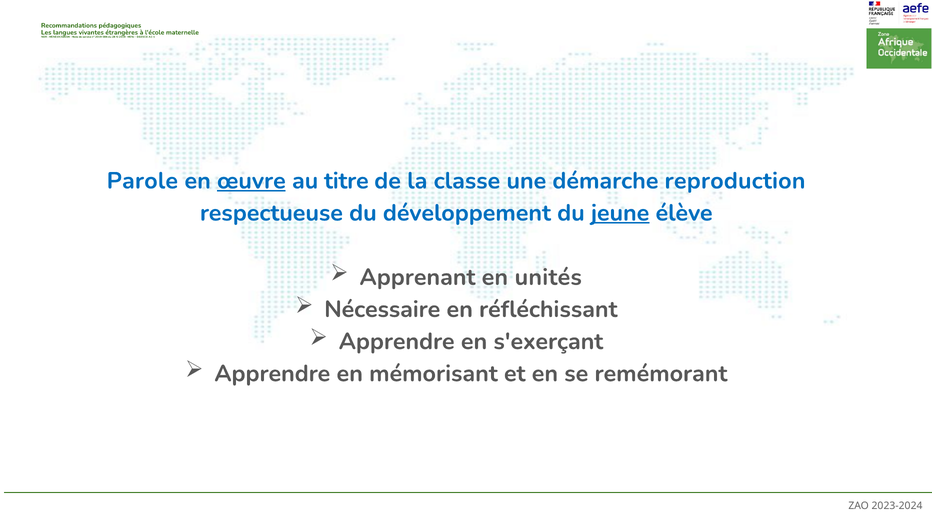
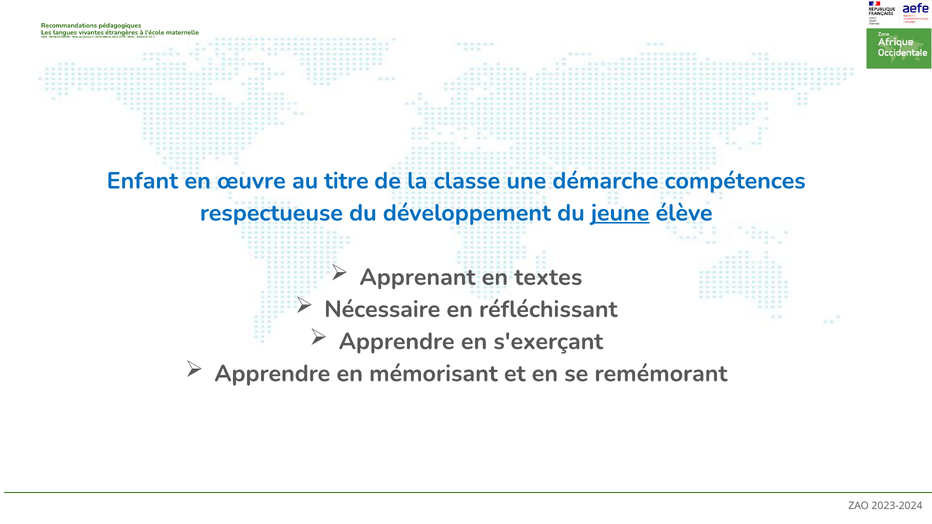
Parole: Parole -> Enfant (142, 181)
œuvre underline: present -> none (251, 181)
reproduction: reproduction -> compétences (735, 181)
unités: unités -> textes (548, 277)
